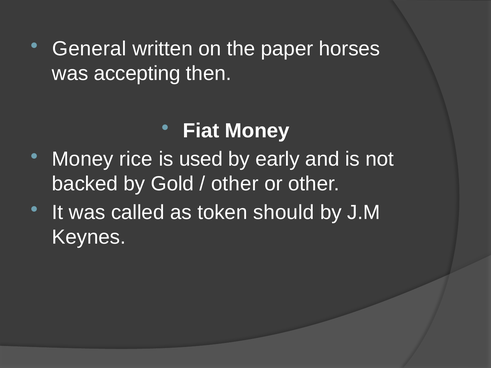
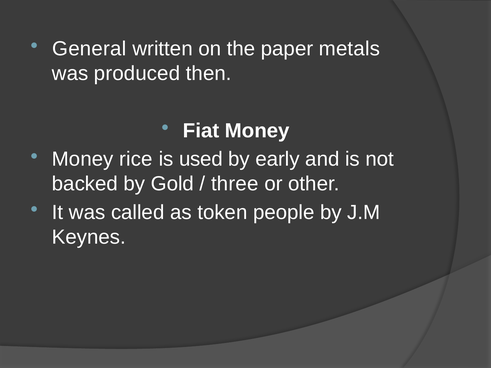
horses: horses -> metals (349, 49)
accepting: accepting -> produced (137, 73)
other: other -> three (235, 184)
should: should -> people (284, 213)
